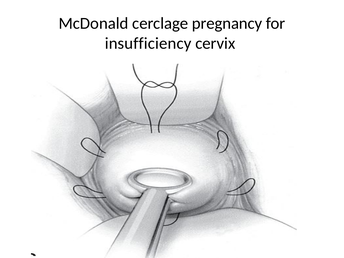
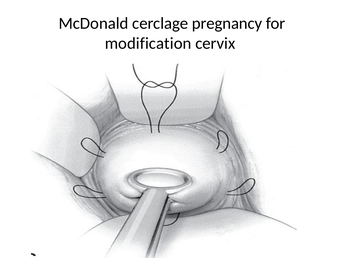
insufficiency: insufficiency -> modification (148, 43)
